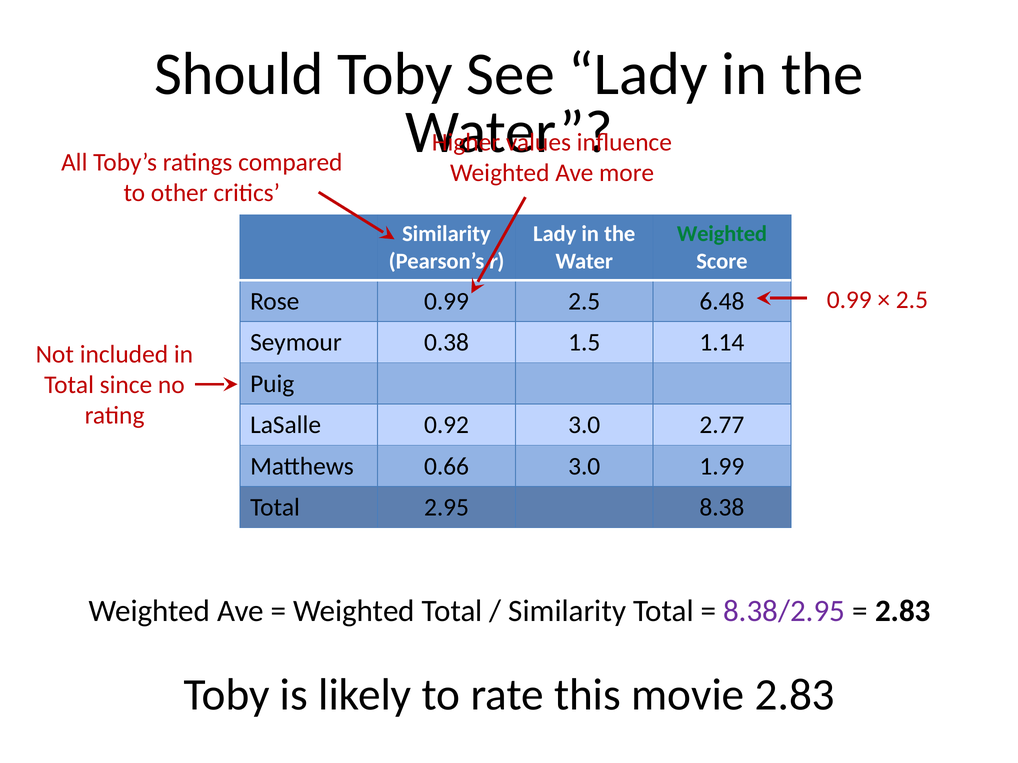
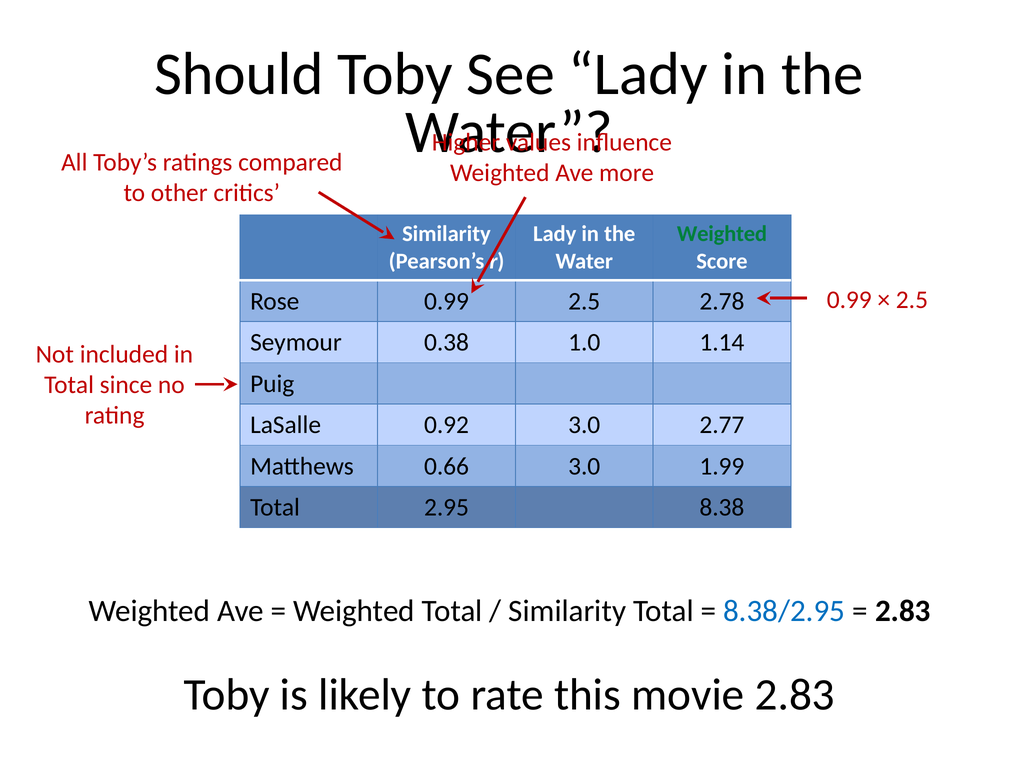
6.48: 6.48 -> 2.78 (722, 301)
1.5: 1.5 -> 1.0 (584, 343)
8.38/2.95 colour: purple -> blue (784, 611)
